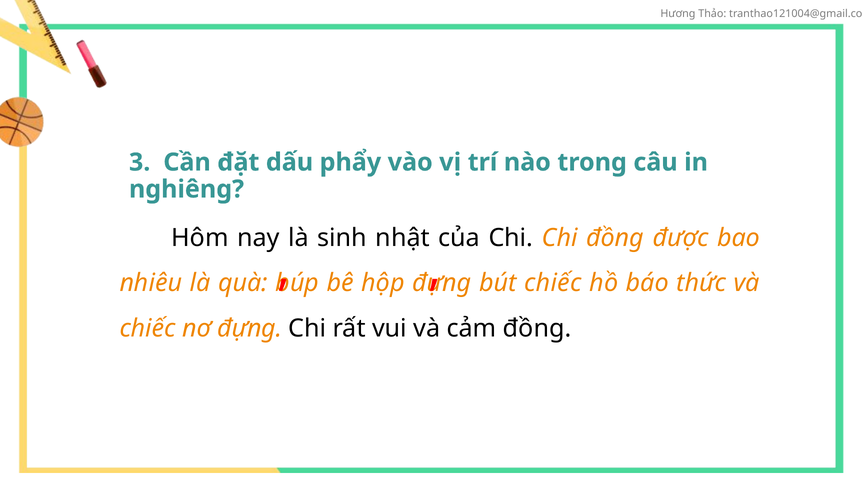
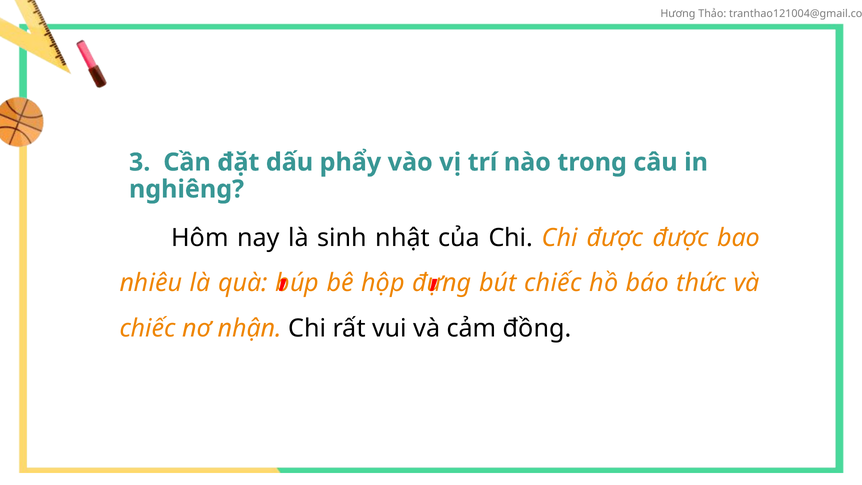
Chi đồng: đồng -> được (615, 238)
nơ đựng: đựng -> nhận (250, 328)
